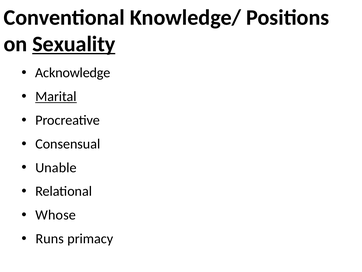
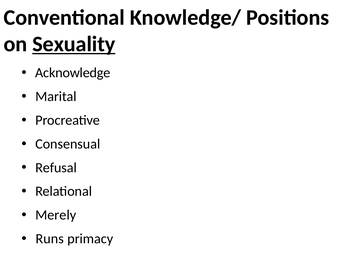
Marital underline: present -> none (56, 96)
Unable: Unable -> Refusal (56, 167)
Whose: Whose -> Merely (56, 215)
